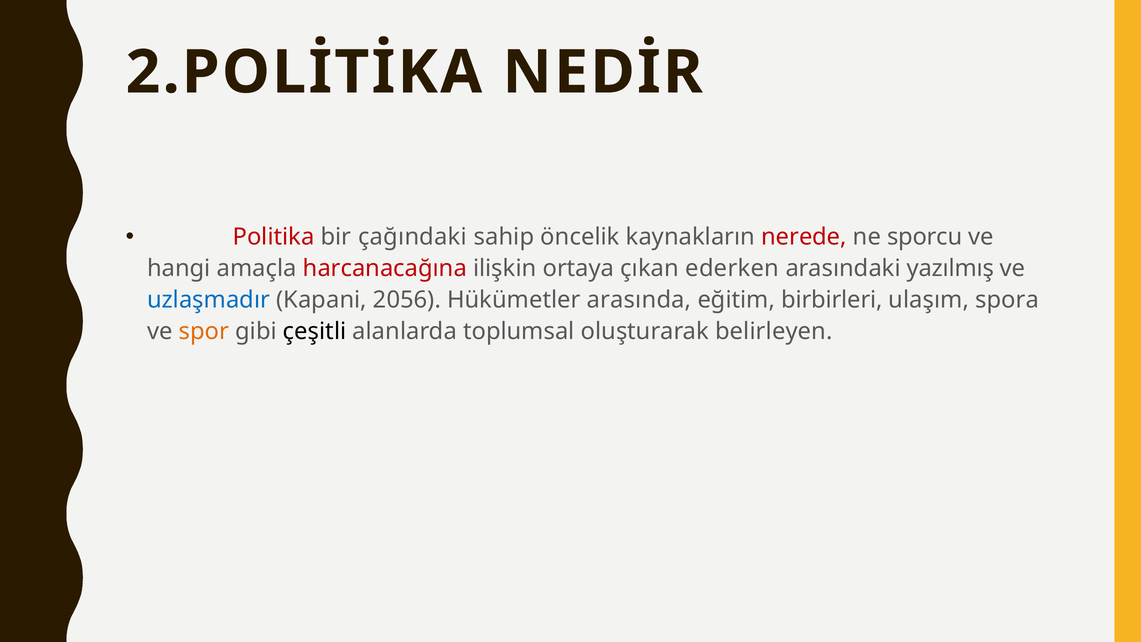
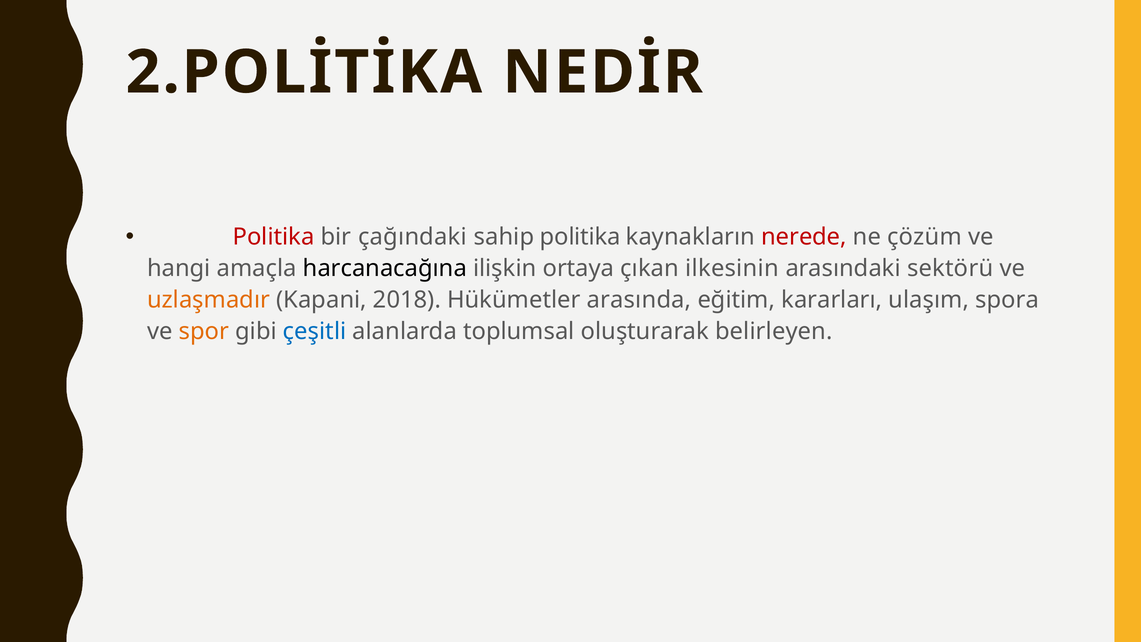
sahip öncelik: öncelik -> politika (580, 237)
sporcu: sporcu -> çözüm (925, 237)
harcanacağına colour: red -> black (385, 268)
ederken: ederken -> ilkesinin (732, 268)
yazılmış: yazılmış -> sektörü (950, 268)
uzlaşmadır colour: blue -> orange (209, 300)
2056: 2056 -> 2018 (407, 300)
birbirleri: birbirleri -> kararları (832, 300)
çeşitli colour: black -> blue (315, 331)
